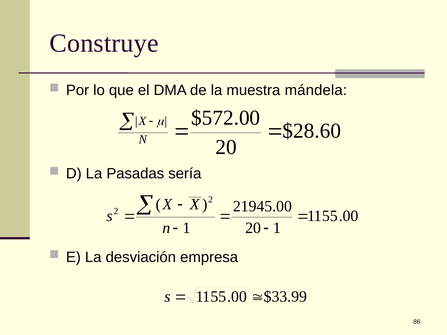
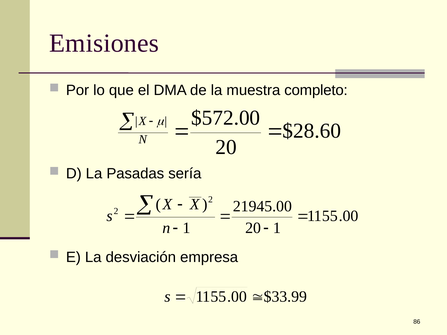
Construye: Construye -> Emisiones (104, 43)
mándela: mándela -> completo (316, 90)
